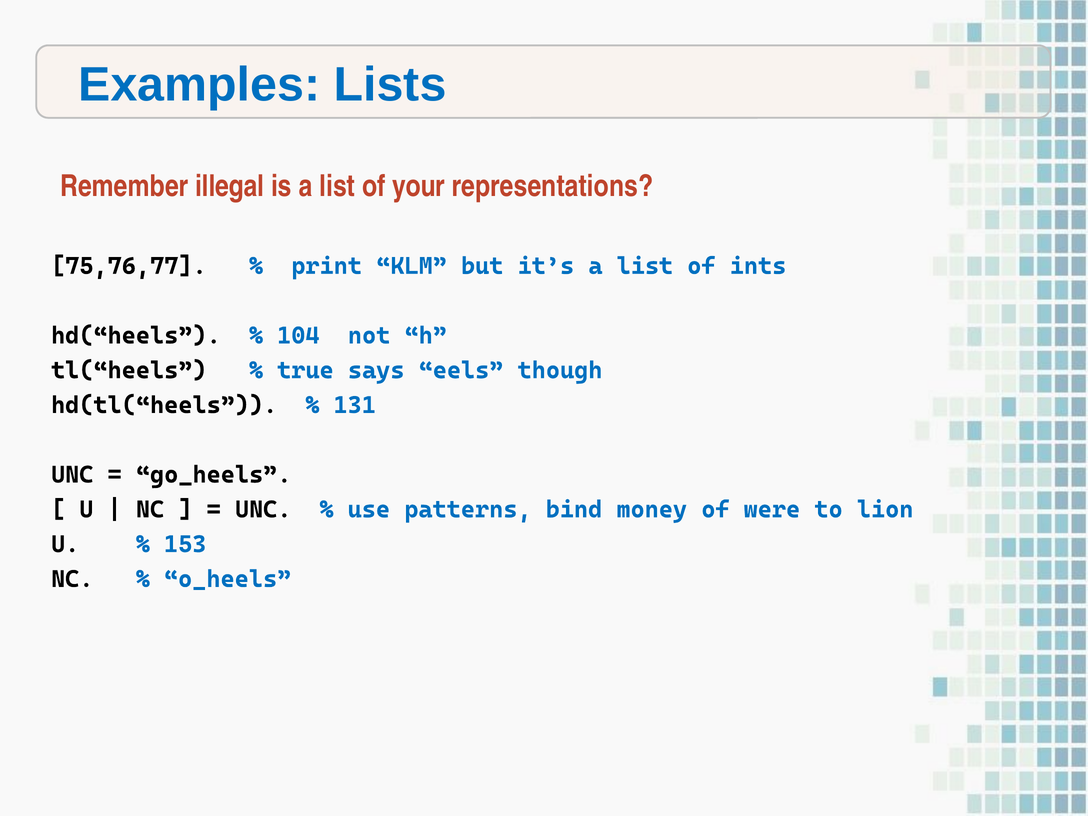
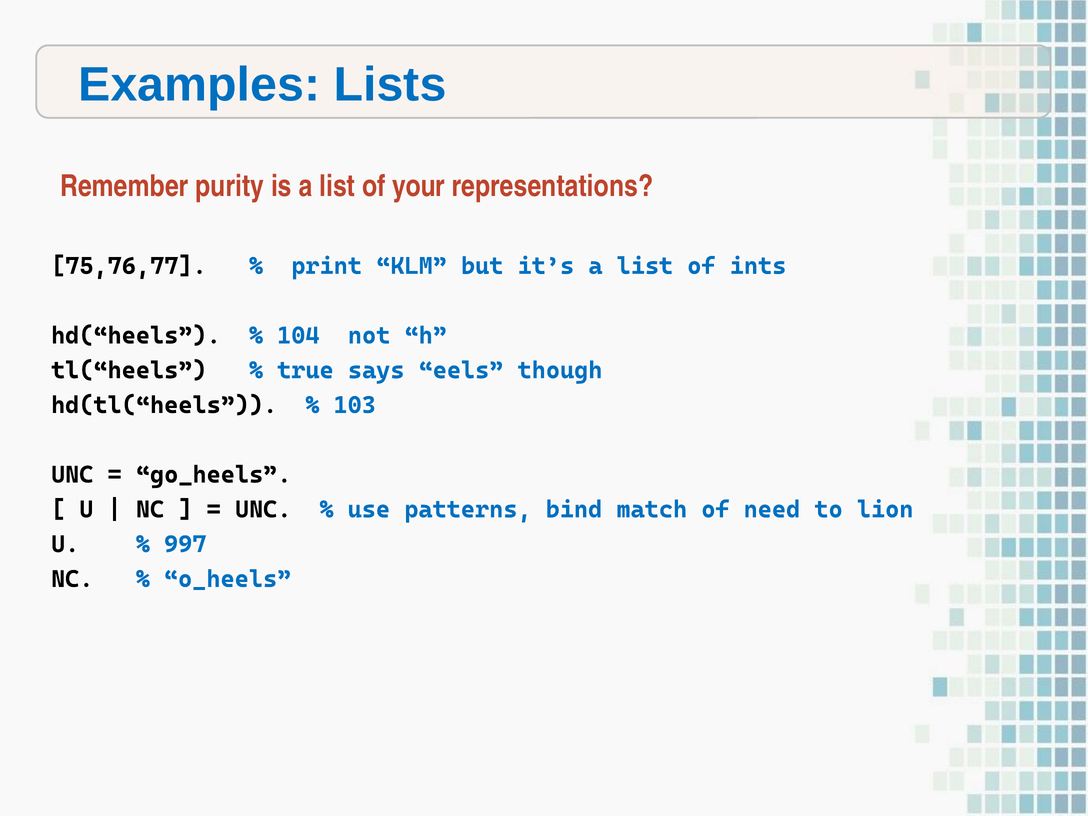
illegal: illegal -> purity (230, 186)
131: 131 -> 103 (355, 405)
money: money -> match (652, 509)
were: were -> need (772, 509)
153: 153 -> 997 (185, 544)
